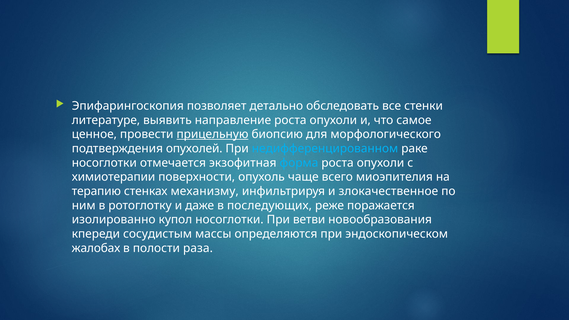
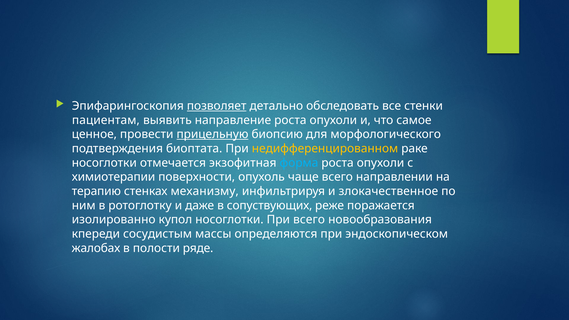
позволяет underline: none -> present (217, 106)
литературе: литературе -> пациентам (106, 120)
опухолей: опухолей -> биоптата (194, 149)
недифференцированном colour: light blue -> yellow (325, 149)
миоэпителия: миоэпителия -> направлении (394, 177)
последующих: последующих -> сопуствующих (270, 206)
При ветви: ветви -> всего (309, 220)
раза: раза -> ряде (198, 248)
